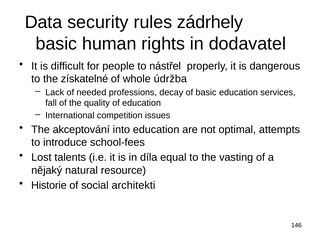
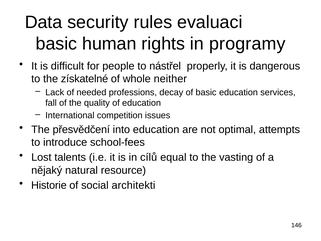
zádrhely: zádrhely -> evaluaci (210, 22)
dodavatel: dodavatel -> programy (247, 44)
údržba: údržba -> neither (170, 79)
akceptování: akceptování -> přesvědčení (81, 129)
díla: díla -> cílů (149, 157)
